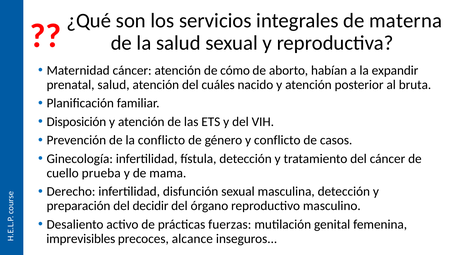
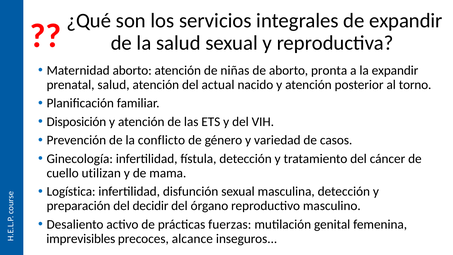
de materna: materna -> expandir (406, 21)
Maternidad cáncer: cáncer -> aborto (132, 70)
cómo: cómo -> niñas (235, 70)
habían: habían -> pronta (329, 70)
cuáles: cuáles -> actual (218, 85)
bruta: bruta -> torno (415, 85)
y conflicto: conflicto -> variedad (277, 140)
prueba: prueba -> utilizan (101, 173)
Derecho: Derecho -> Logística (71, 191)
